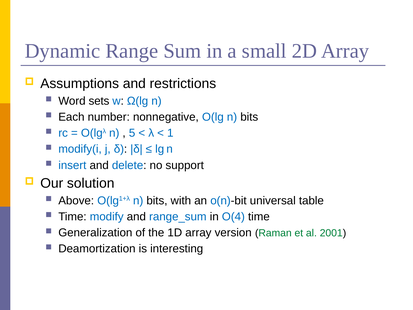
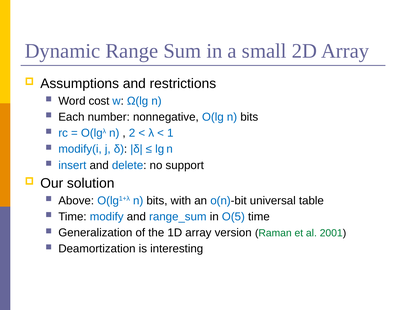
sets: sets -> cost (99, 101)
5: 5 -> 2 (132, 133)
O(4: O(4 -> O(5 (233, 217)
